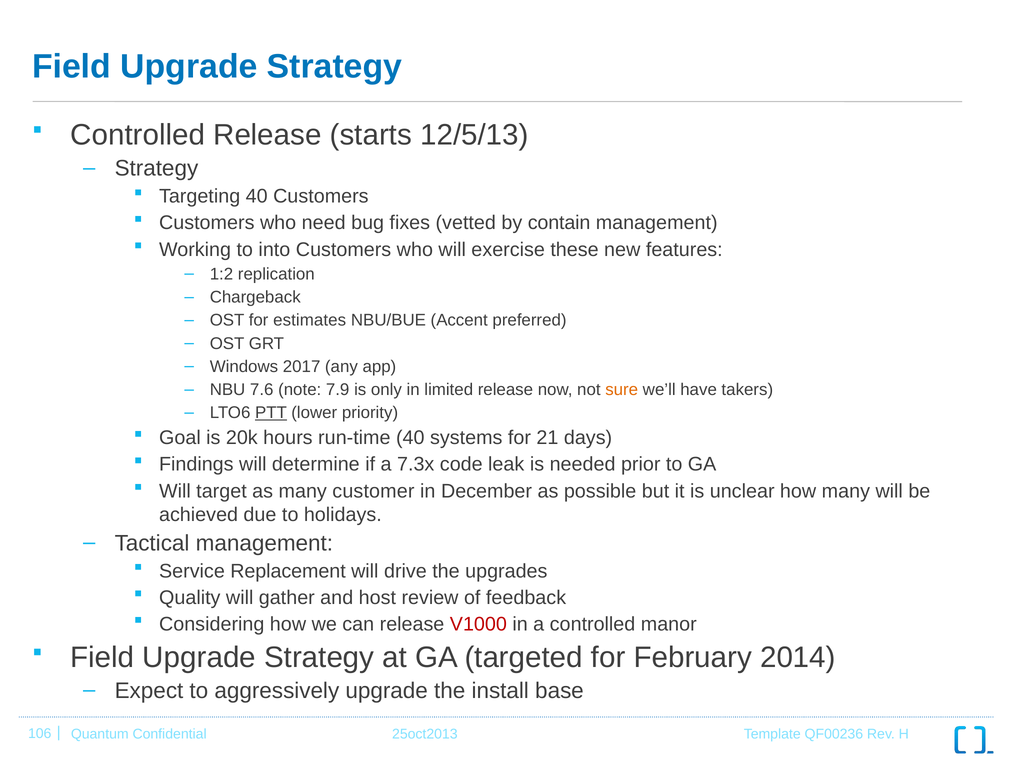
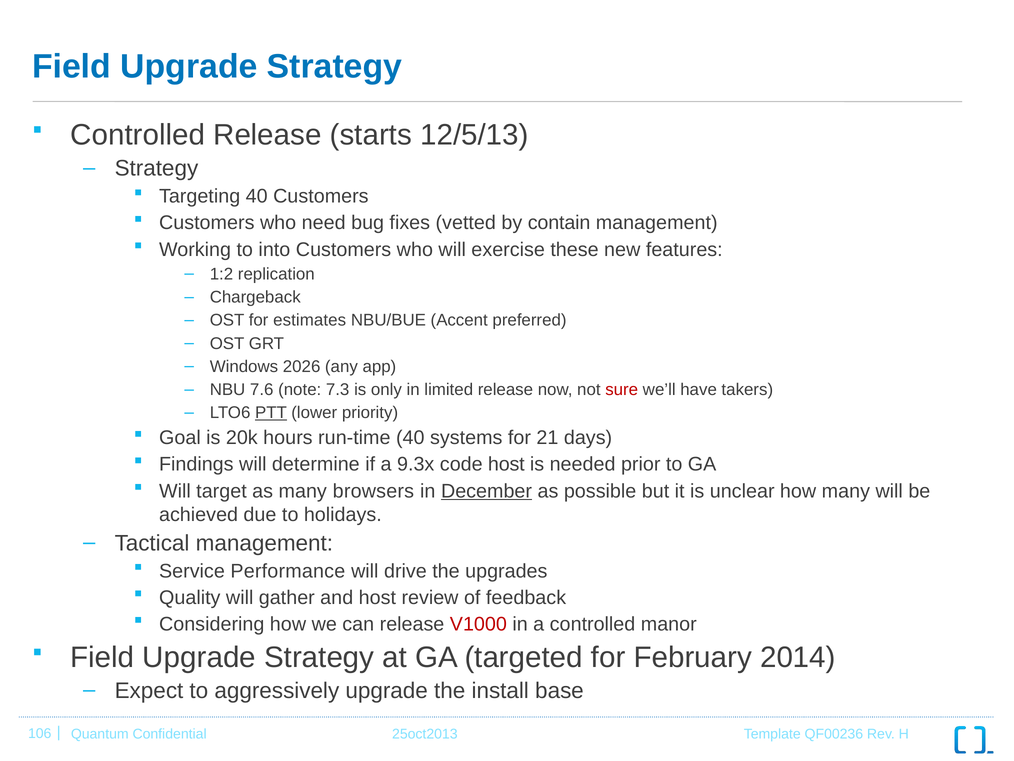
2017: 2017 -> 2026 (302, 366)
7.9: 7.9 -> 7.3 (338, 390)
sure colour: orange -> red (622, 390)
7.3x: 7.3x -> 9.3x (416, 464)
code leak: leak -> host (506, 464)
customer: customer -> browsers (373, 491)
December underline: none -> present (487, 491)
Replacement: Replacement -> Performance (288, 571)
